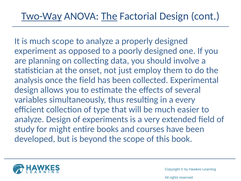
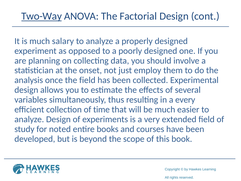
The underline: present -> none (109, 16)
much scope: scope -> salary (63, 41)
type: type -> time (101, 109)
might: might -> noted (60, 129)
